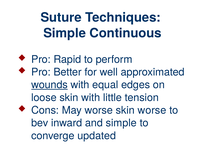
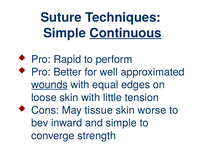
Continuous underline: none -> present (125, 33)
May worse: worse -> tissue (99, 110)
updated: updated -> strength (97, 136)
